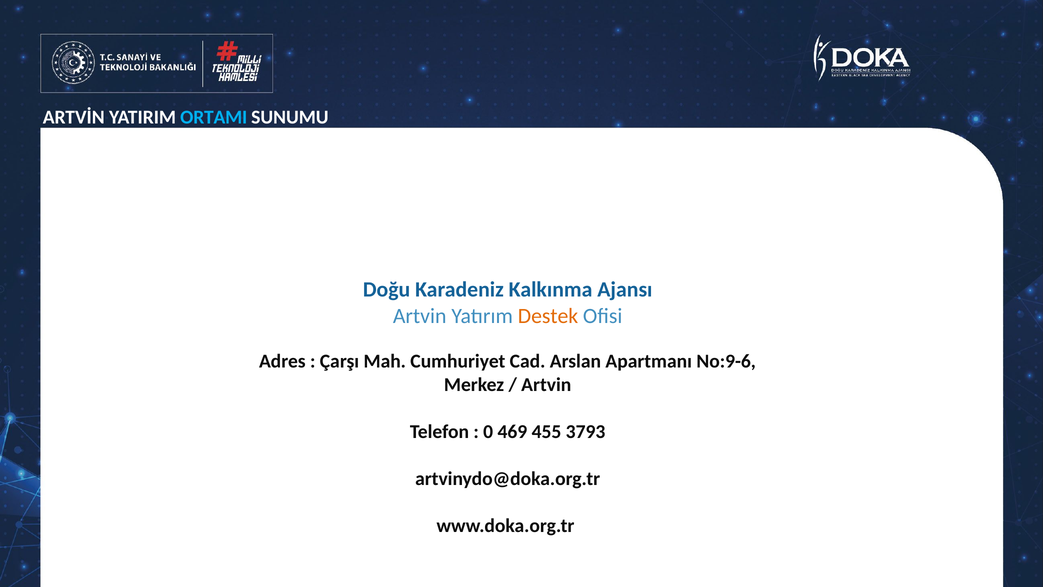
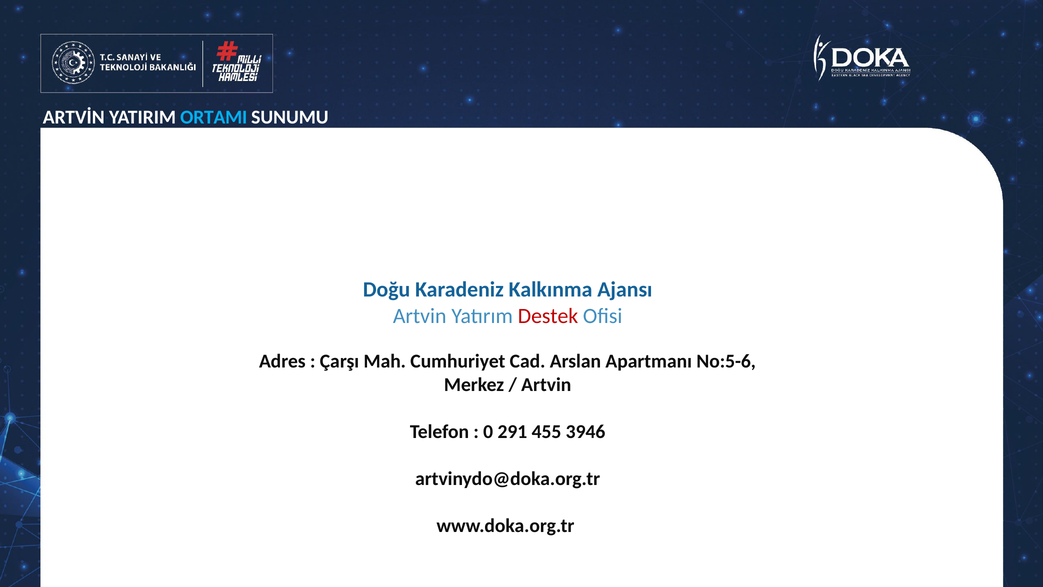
Destek colour: orange -> red (548, 316)
No:9-6: No:9-6 -> No:5-6 (726, 361)
469: 469 -> 291 (512, 432)
3793: 3793 -> 3946 (586, 432)
